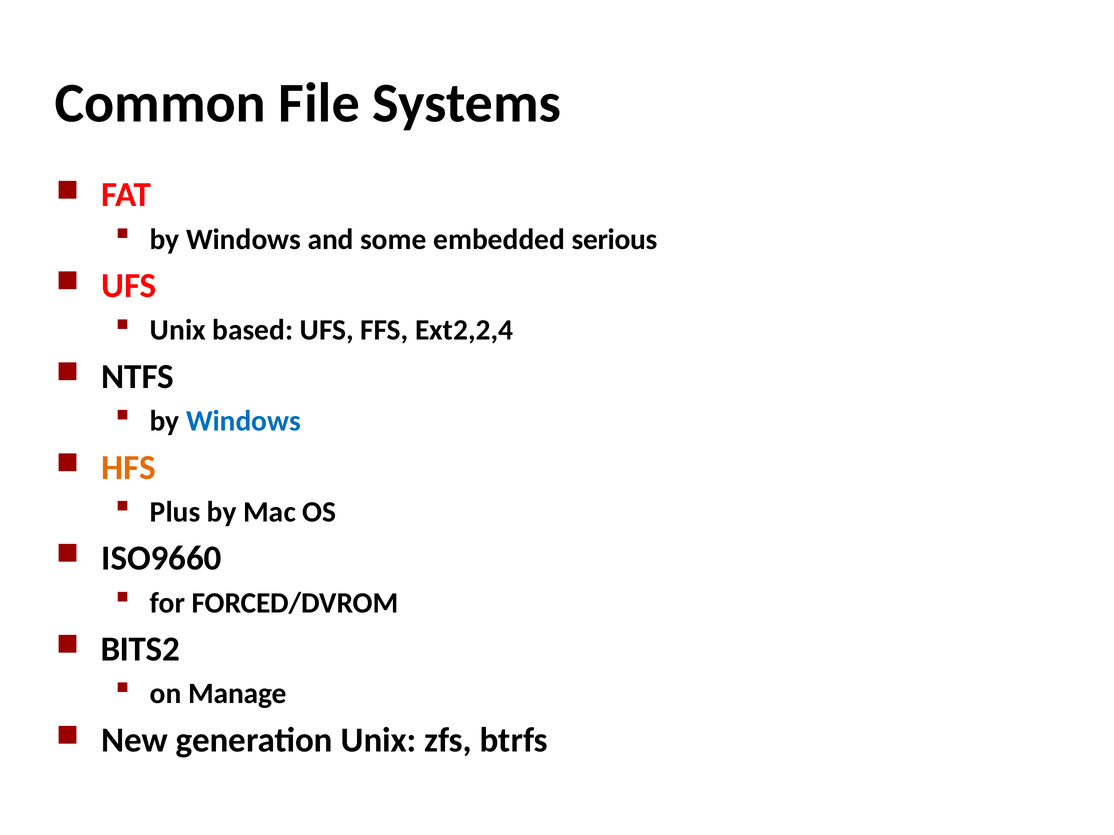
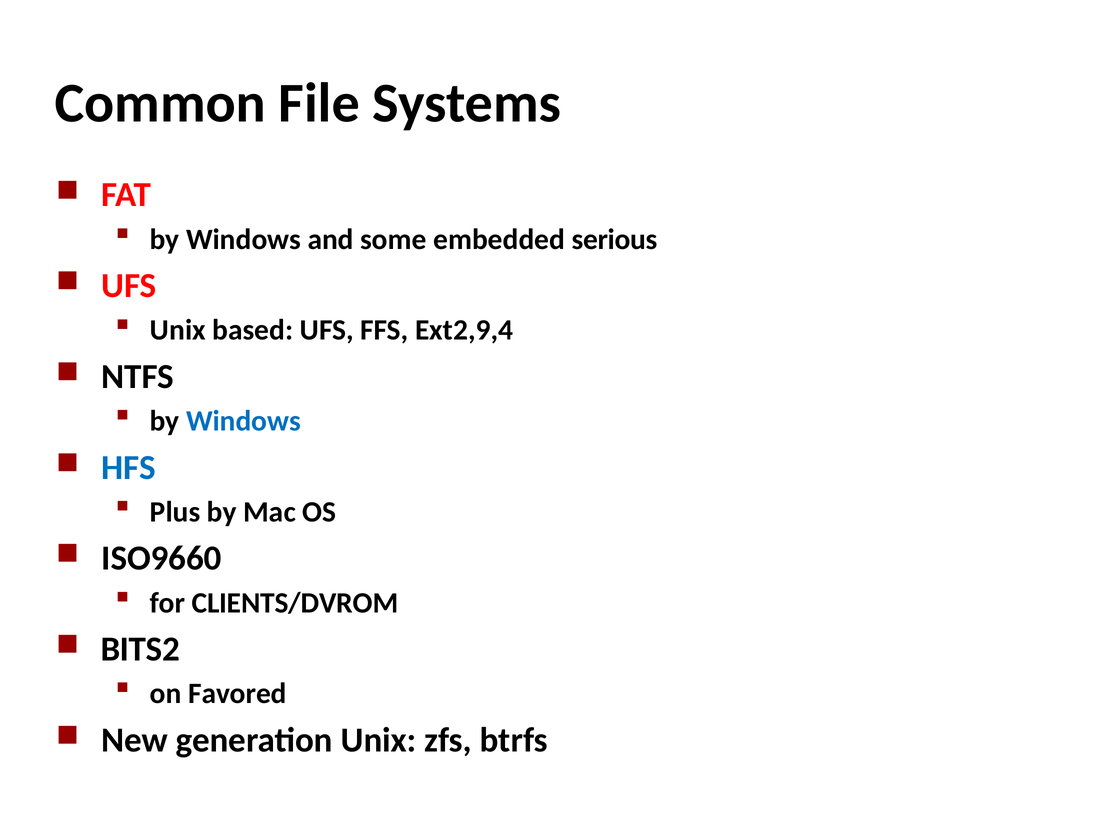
Ext2,2,4: Ext2,2,4 -> Ext2,9,4 (464, 330)
HFS colour: orange -> blue (128, 468)
FORCED/DVROM: FORCED/DVROM -> CLIENTS/DVROM (295, 603)
Manage: Manage -> Favored (237, 694)
